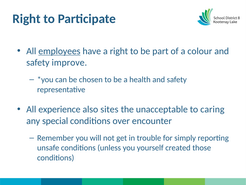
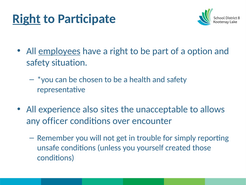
Right underline: none -> present (27, 19)
colour: colour -> option (200, 51)
improve: improve -> situation (69, 62)
caring: caring -> allows (212, 109)
special: special -> officer (55, 121)
